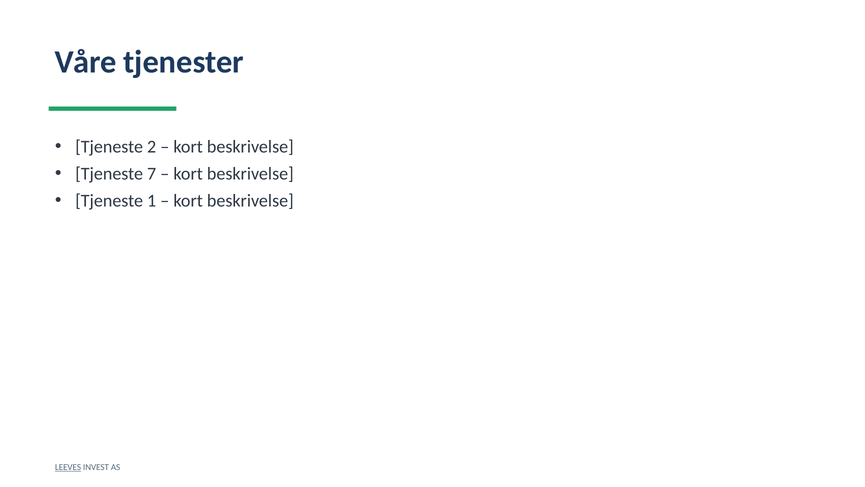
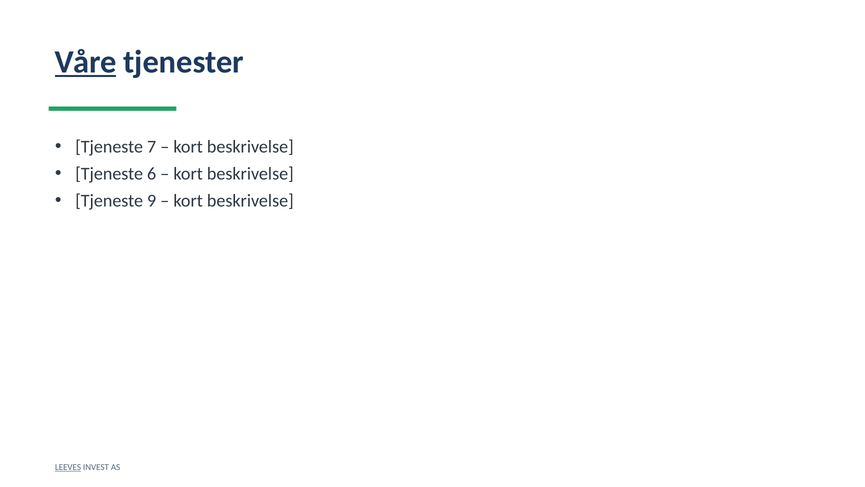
Våre underline: none -> present (86, 62)
2: 2 -> 7 (152, 147)
7: 7 -> 6 (152, 174)
1: 1 -> 9 (152, 201)
